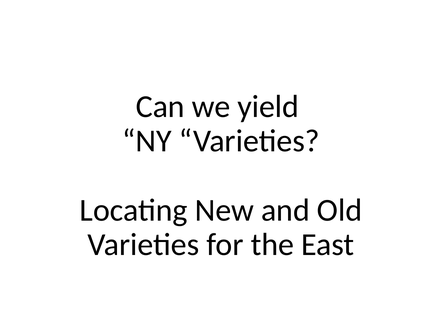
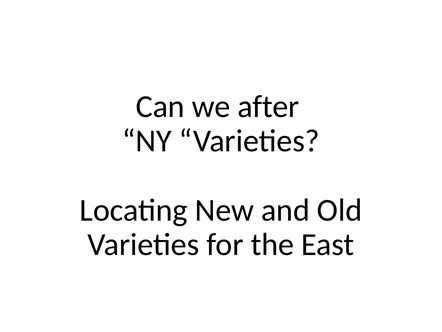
yield: yield -> after (268, 106)
